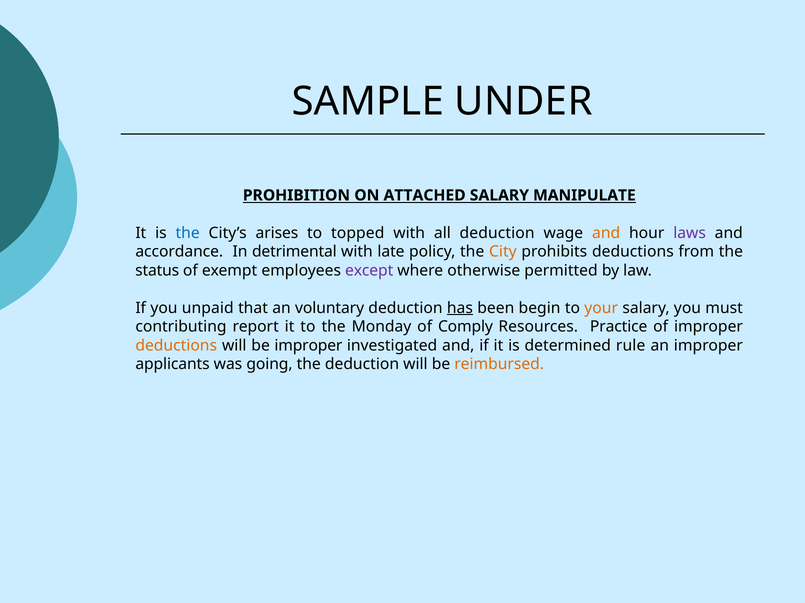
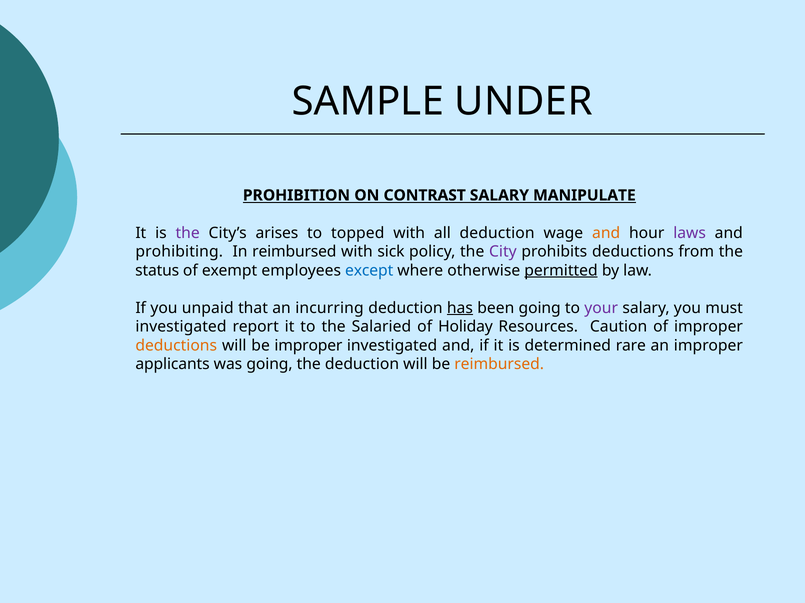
ATTACHED: ATTACHED -> CONTRAST (425, 196)
the colour: blue -> purple (188, 233)
accordance: accordance -> prohibiting (179, 252)
In detrimental: detrimental -> reimbursed (294, 252)
late: late -> sick (391, 252)
City colour: orange -> purple (503, 252)
except colour: purple -> blue (369, 271)
permitted underline: none -> present (561, 271)
voluntary: voluntary -> incurring (329, 308)
been begin: begin -> going (540, 308)
your colour: orange -> purple (601, 308)
contributing: contributing -> investigated (181, 327)
Monday: Monday -> Salaried (381, 327)
Comply: Comply -> Holiday (465, 327)
Practice: Practice -> Caution (619, 327)
rule: rule -> rare (631, 346)
